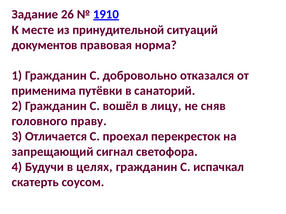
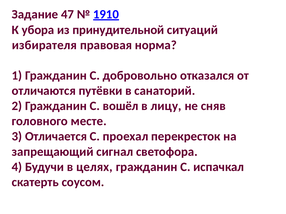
26: 26 -> 47 (68, 14)
месте: месте -> убора (38, 30)
документов: документов -> избирателя (44, 45)
применима: применима -> отличаются (44, 91)
праву: праву -> месте (89, 121)
